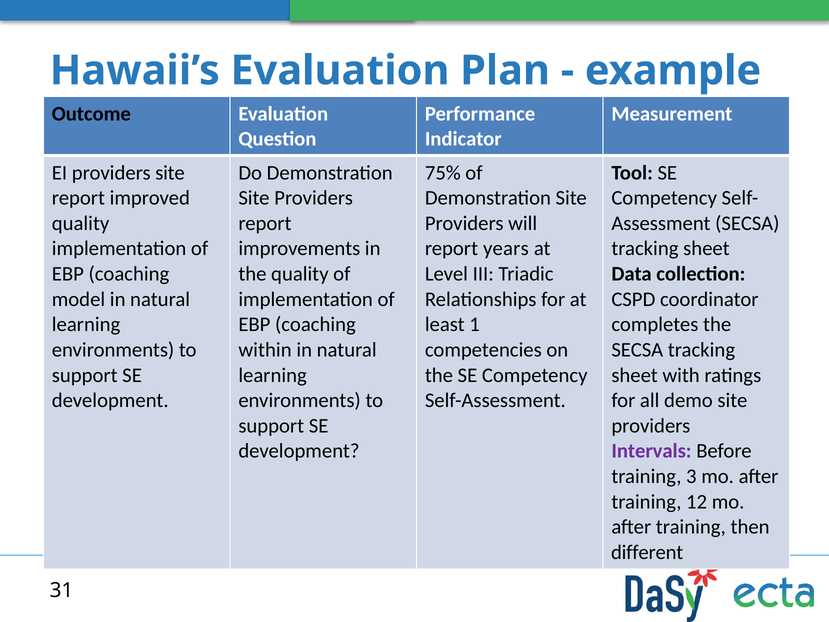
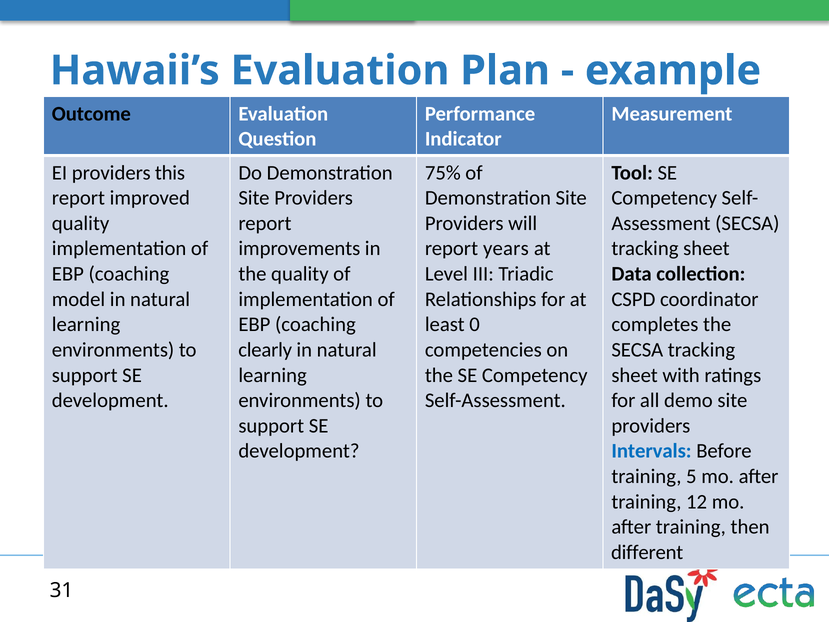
providers site: site -> this (170, 173)
1: 1 -> 0 (475, 324)
within: within -> clearly (265, 350)
Intervals colour: purple -> blue (651, 451)
3: 3 -> 5 (691, 476)
